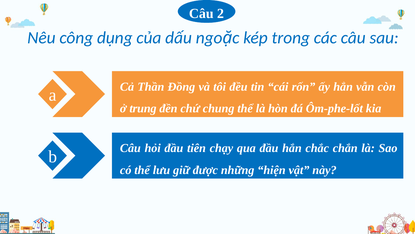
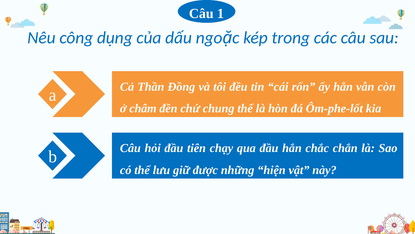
2: 2 -> 1 (220, 14)
trung: trung -> châm (143, 108)
